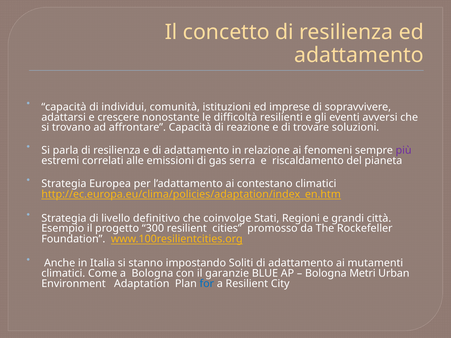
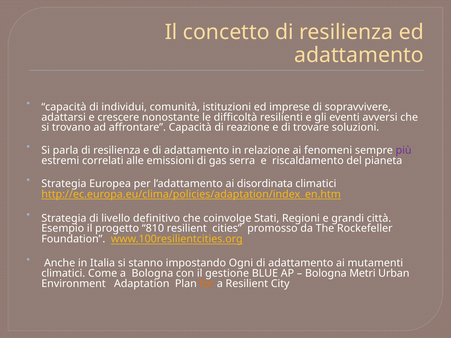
contestano: contestano -> disordinata (265, 184)
300: 300 -> 810 (153, 229)
Soliti: Soliti -> Ogni (241, 263)
garanzie: garanzie -> gestione (227, 274)
for colour: blue -> orange (207, 284)
